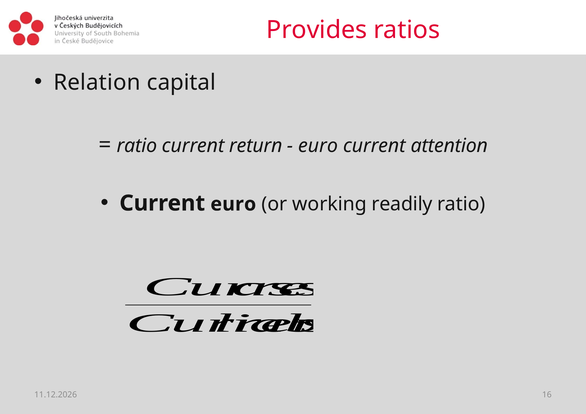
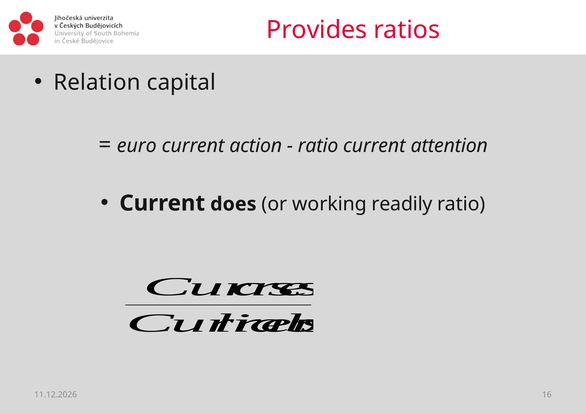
ratio: ratio -> euro (137, 146)
return: return -> action (256, 146)
euro: euro -> ratio (318, 146)
Current euro: euro -> does (233, 204)
